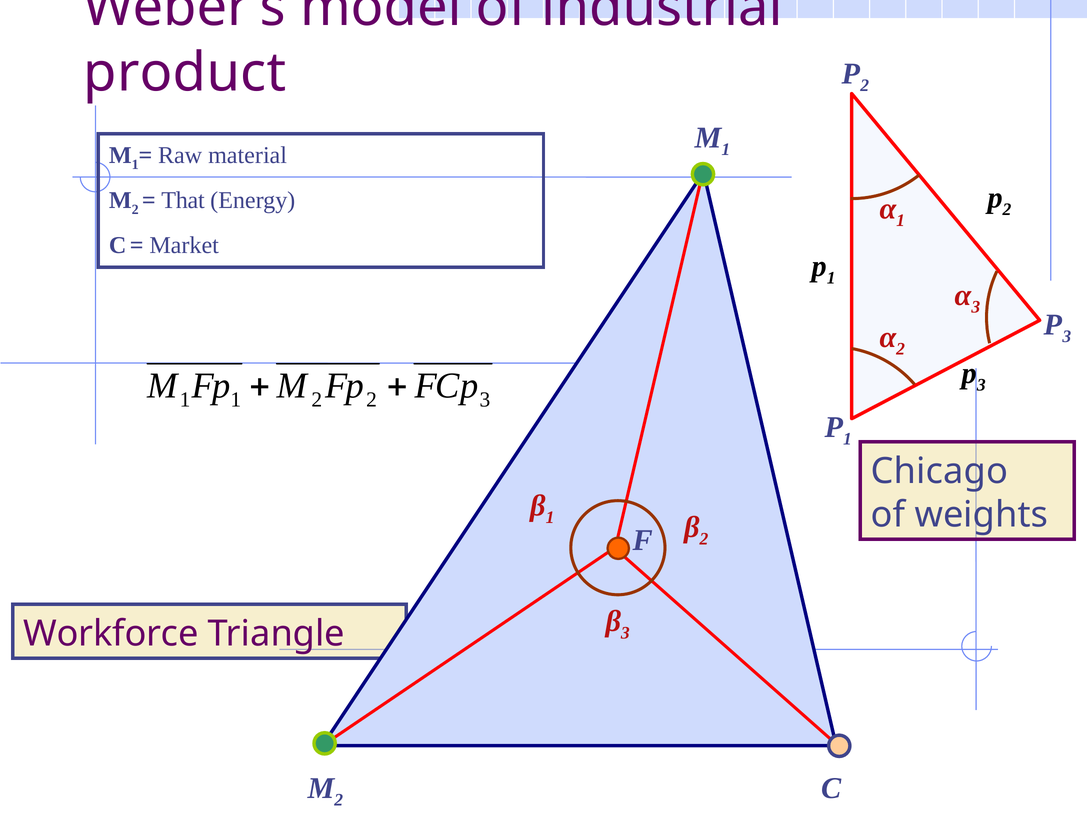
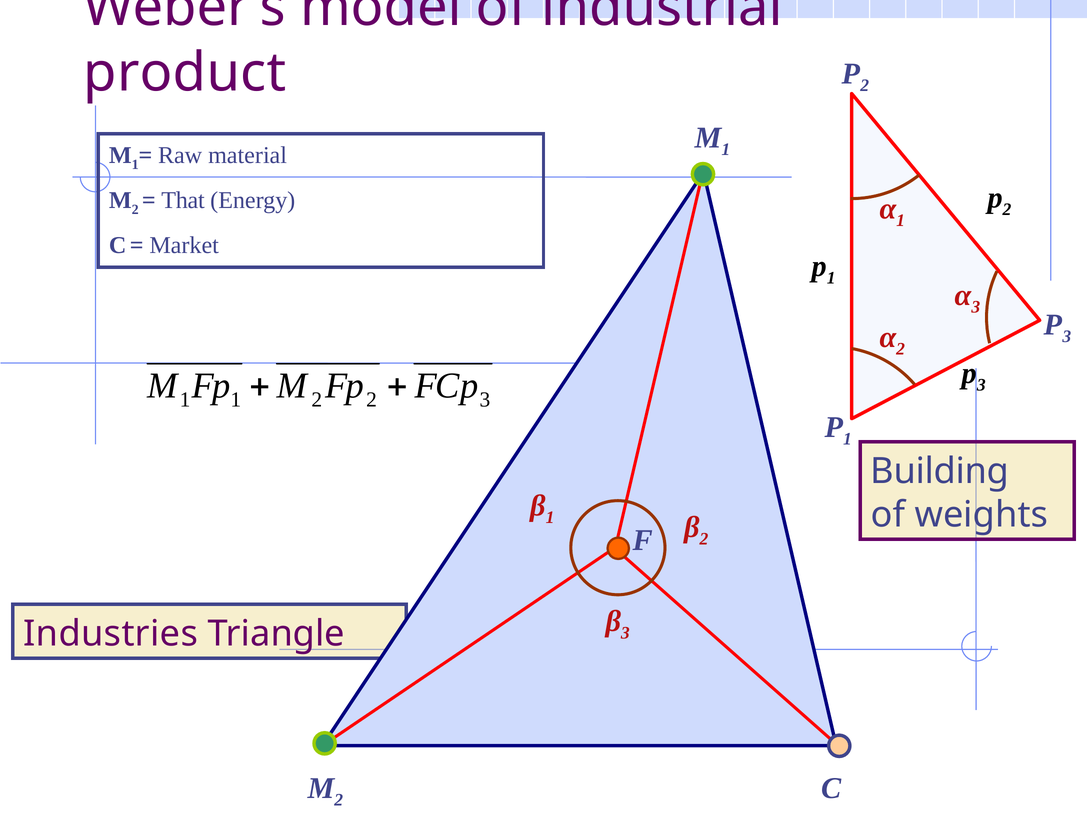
Chicago: Chicago -> Building (940, 471)
Workforce: Workforce -> Industries (111, 634)
